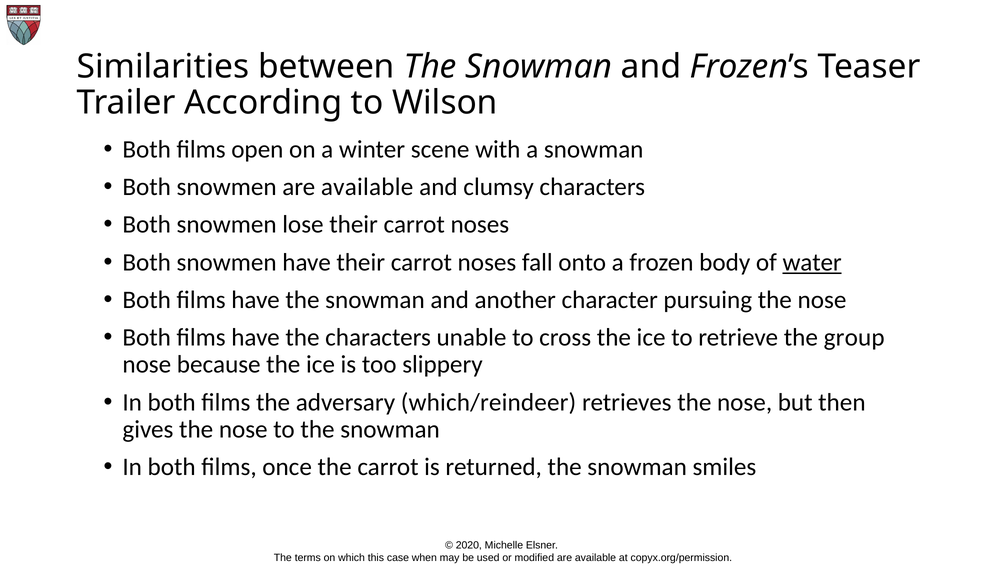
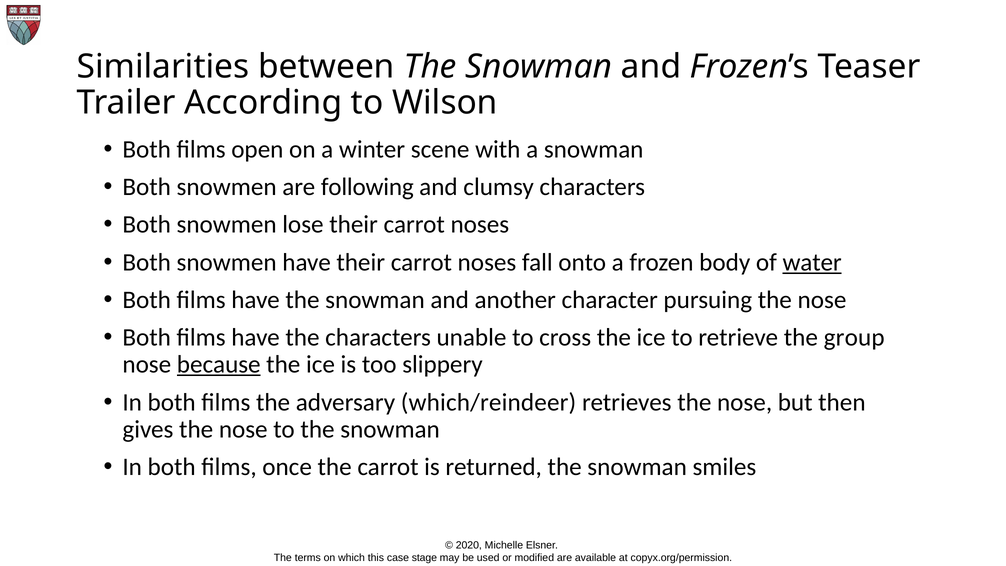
snowmen are available: available -> following (367, 187)
because underline: none -> present (219, 365)
when: when -> stage (424, 558)
